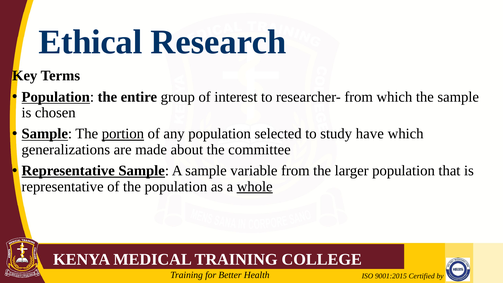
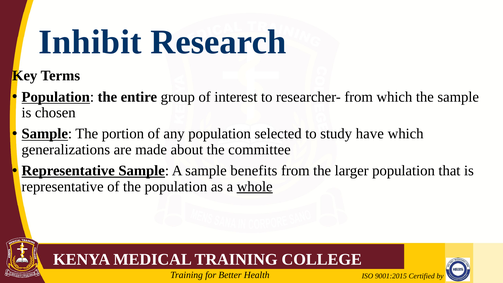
Ethical: Ethical -> Inhibit (90, 42)
portion underline: present -> none (123, 134)
variable: variable -> benefits (254, 171)
